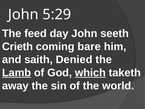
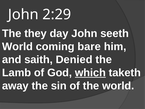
5:29: 5:29 -> 2:29 (57, 14)
feed: feed -> they (36, 33)
Crieth: Crieth -> World (17, 46)
Lamb underline: present -> none (17, 73)
